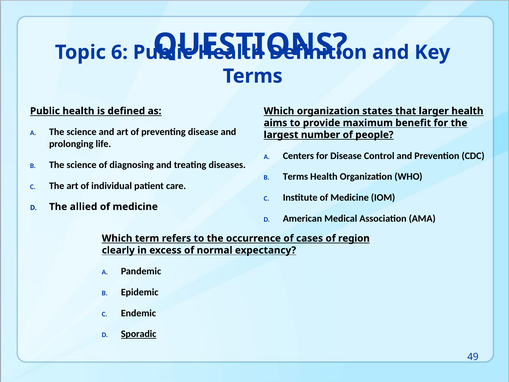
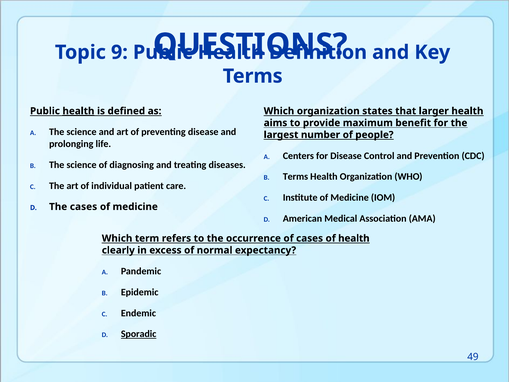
6: 6 -> 9 (119, 52)
health underline: none -> present (78, 111)
The allied: allied -> cases (84, 207)
of region: region -> health (354, 238)
